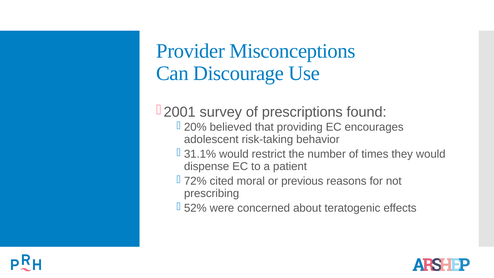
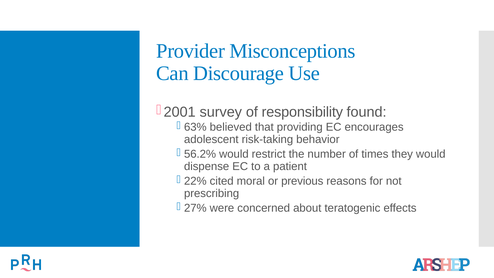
prescriptions: prescriptions -> responsibility (302, 112)
20%: 20% -> 63% (195, 127)
31.1%: 31.1% -> 56.2% (200, 154)
72%: 72% -> 22% (195, 181)
52%: 52% -> 27% (195, 208)
